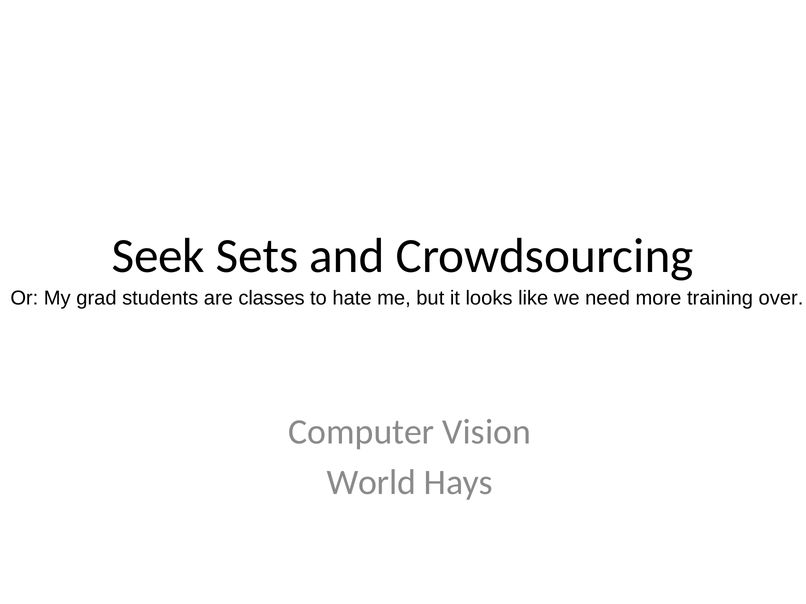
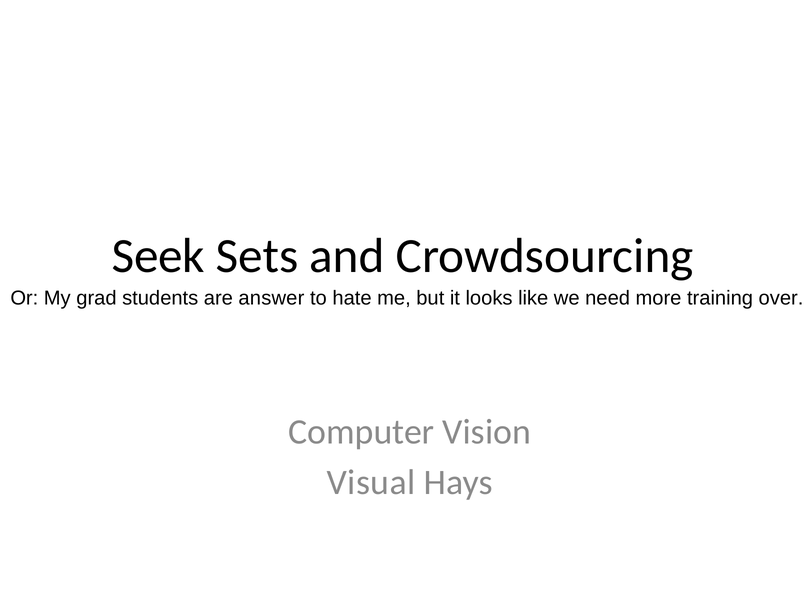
classes: classes -> answer (271, 299)
World: World -> Visual (371, 483)
